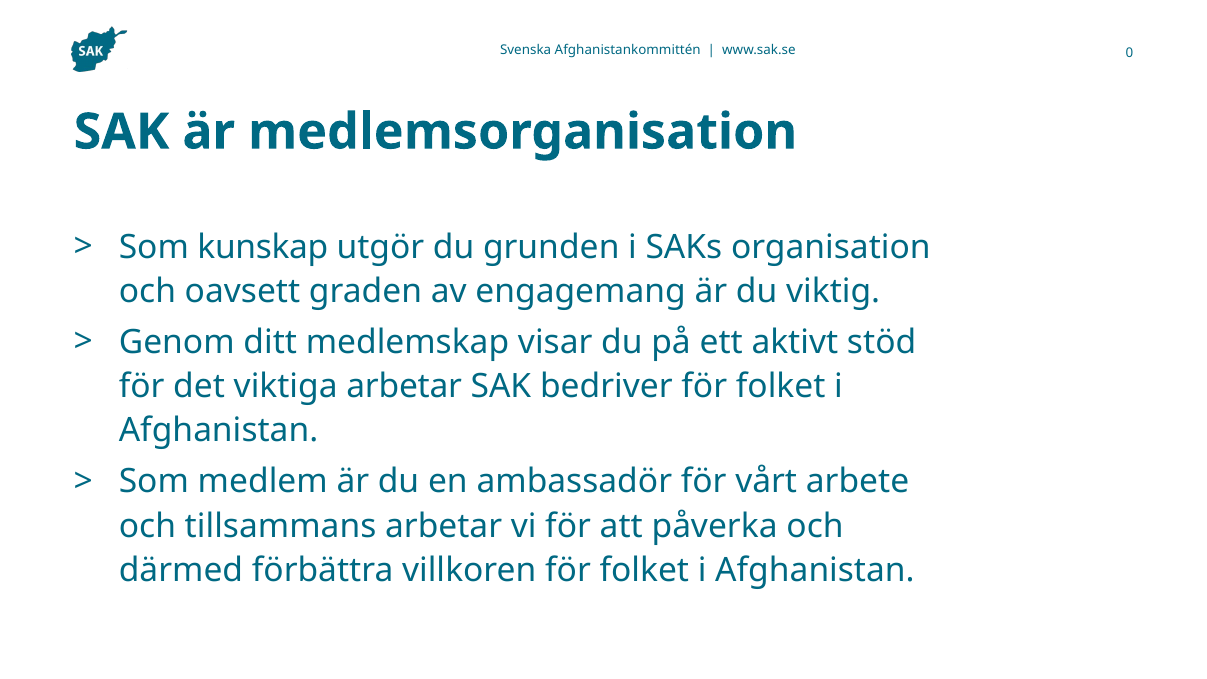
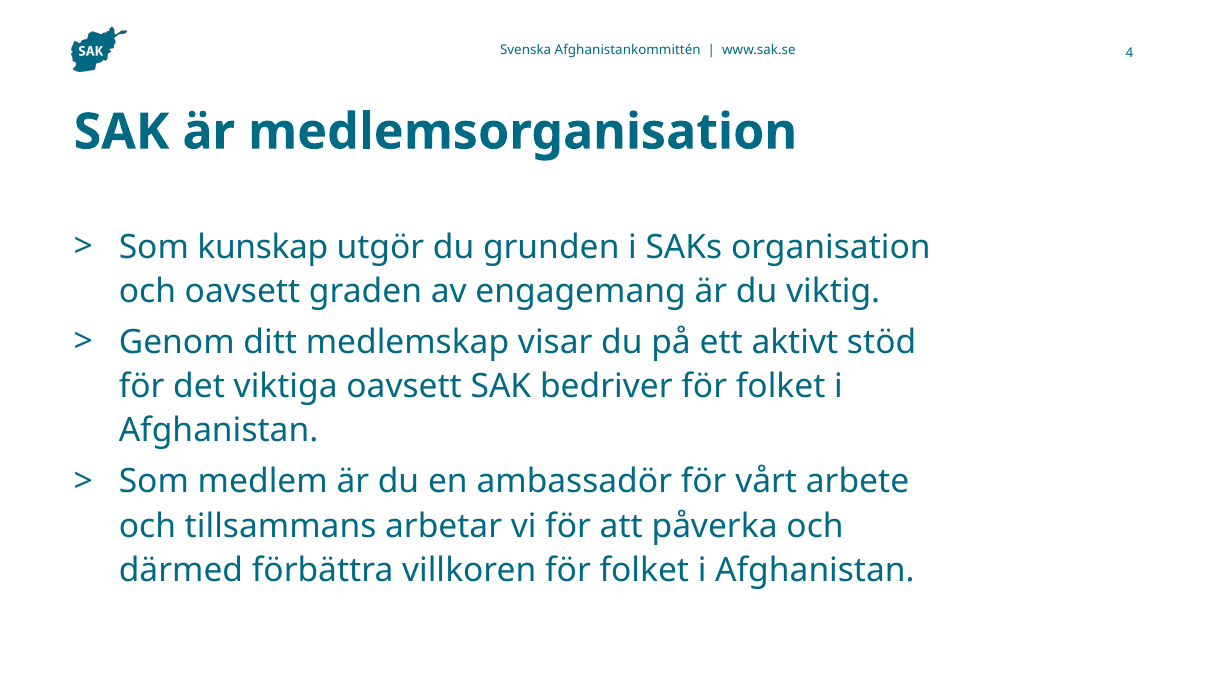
0: 0 -> 4 (1129, 53)
viktiga arbetar: arbetar -> oavsett (404, 387)
